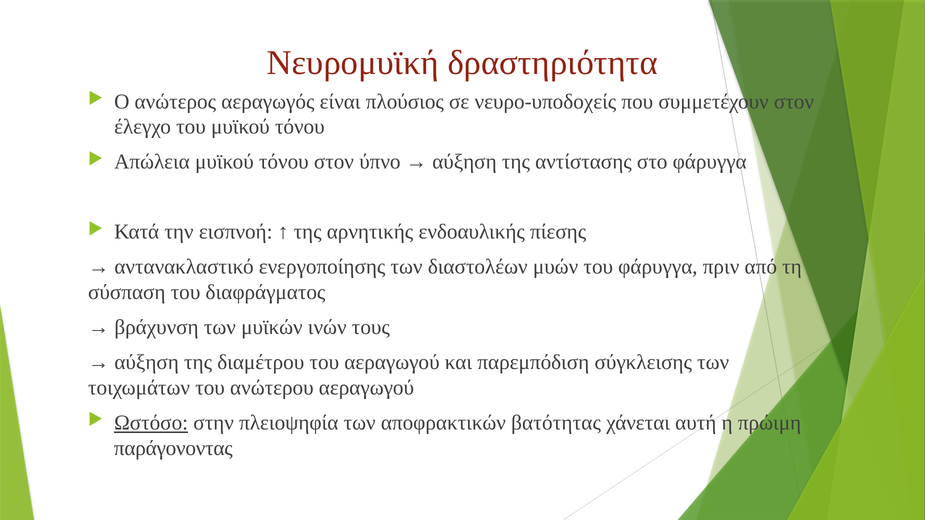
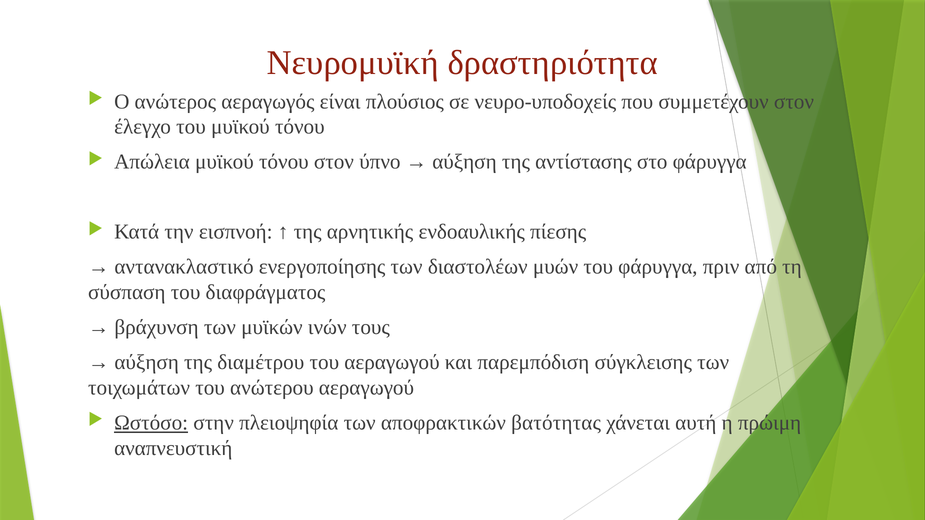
παράγονοντας: παράγονοντας -> αναπνευστική (173, 448)
